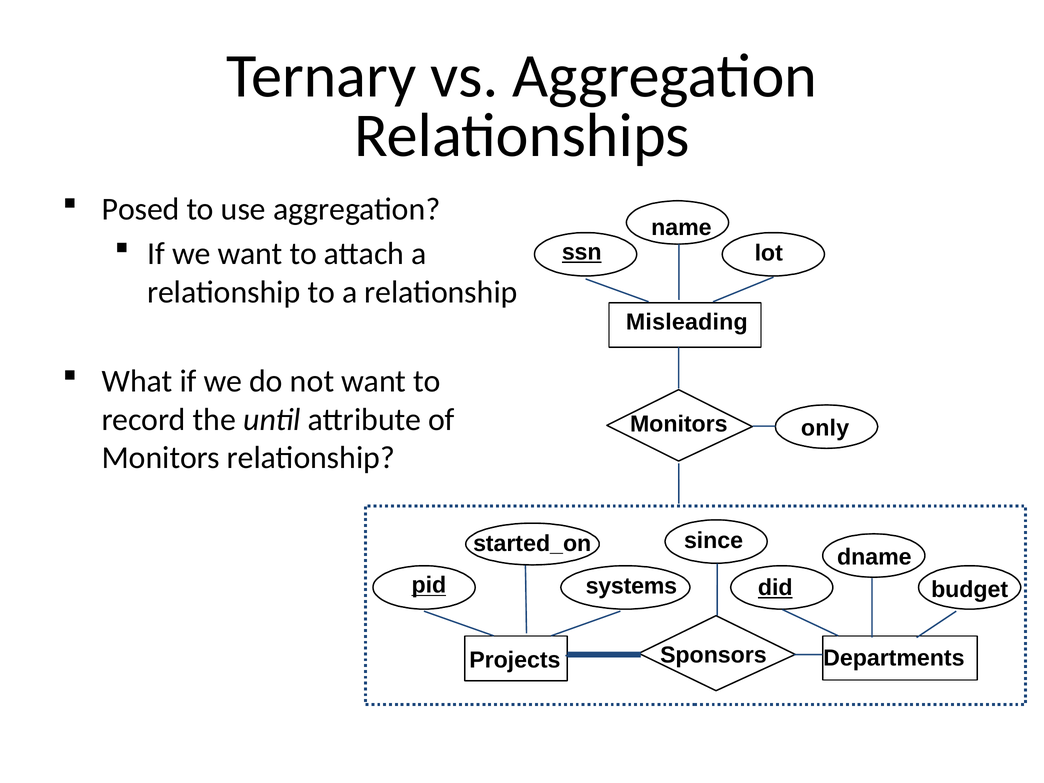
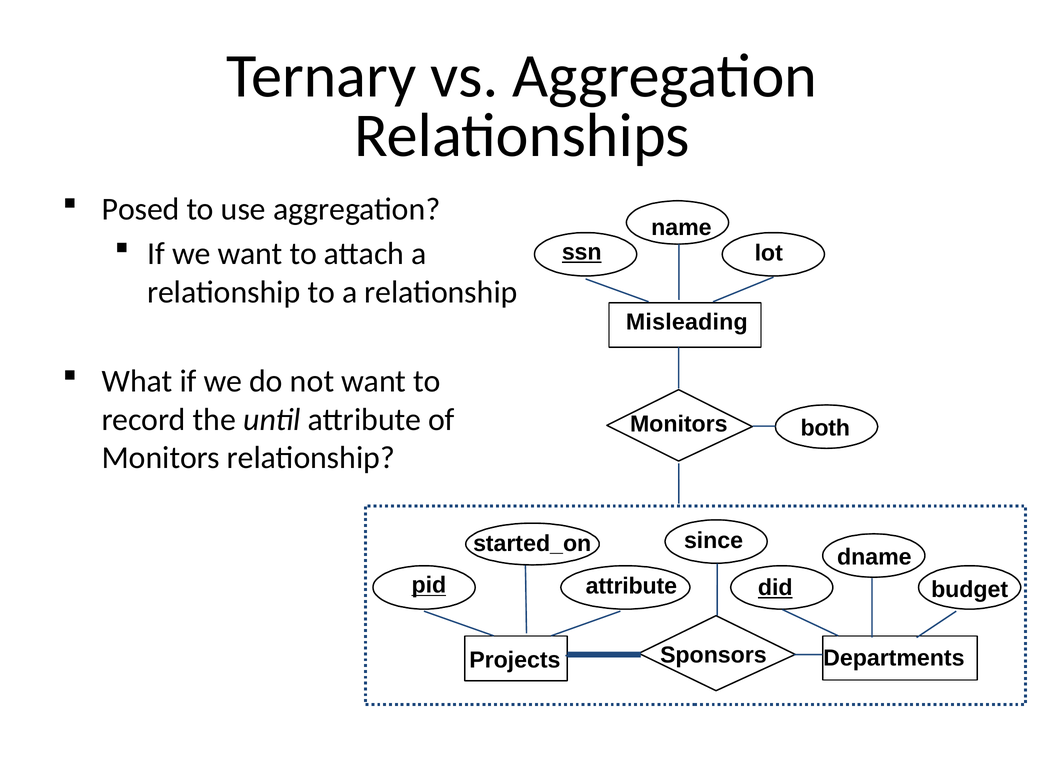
only: only -> both (825, 428)
systems: systems -> attribute (631, 586)
